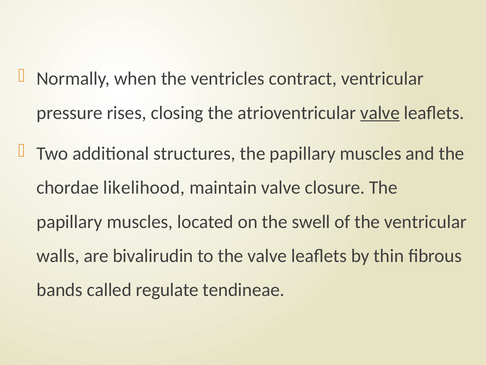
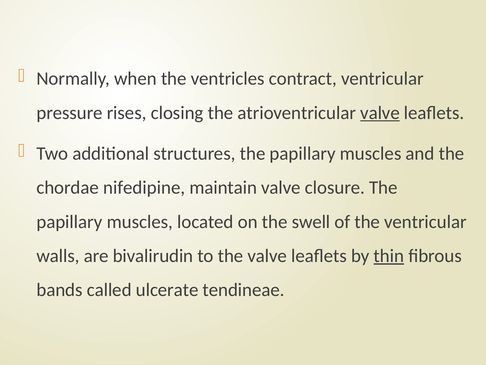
likelihood: likelihood -> nifedipine (144, 187)
thin underline: none -> present (389, 256)
regulate: regulate -> ulcerate (167, 290)
